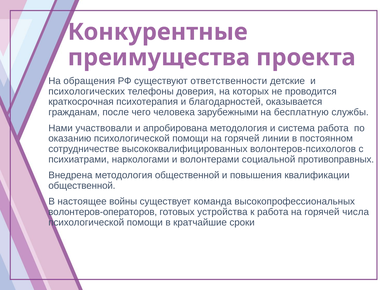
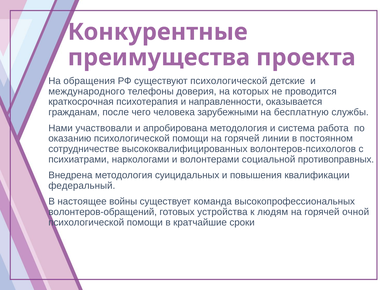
существуют ответственности: ответственности -> психологической (229, 81)
психологических: психологических -> международного (87, 91)
благодарностей: благодарностей -> направленности (226, 102)
методология общественной: общественной -> суицидальных (187, 175)
общественной: общественной -> федеральный (82, 186)
волонтеров-операторов: волонтеров-операторов -> волонтеров-обращений (103, 212)
к работа: работа -> людям (273, 212)
числа: числа -> очной (356, 212)
